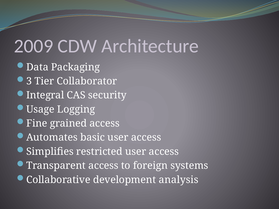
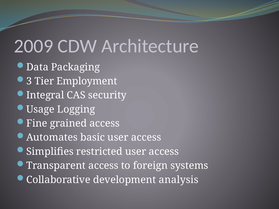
Collaborator: Collaborator -> Employment (87, 81)
